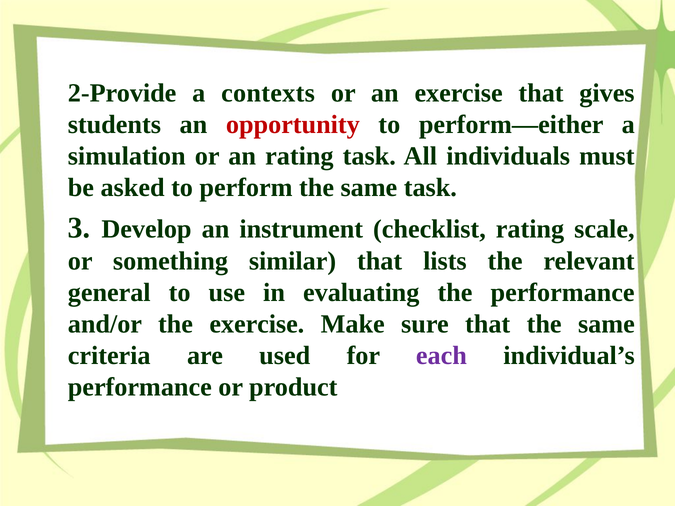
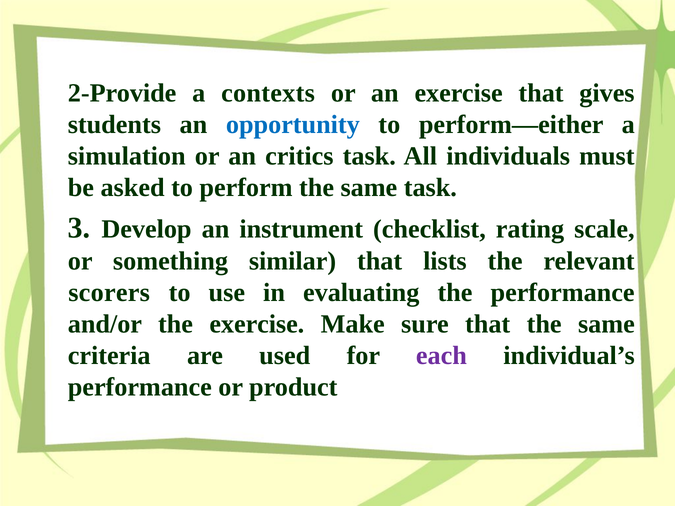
opportunity colour: red -> blue (293, 125)
an rating: rating -> critics (299, 156)
general: general -> scorers (109, 293)
